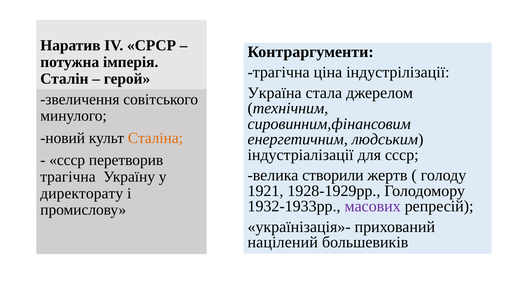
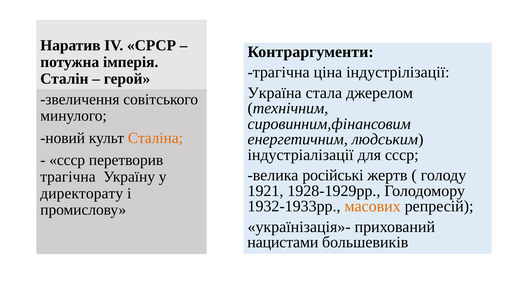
створили: створили -> російські (333, 175)
масових colour: purple -> orange (373, 206)
націлений: націлений -> нацистами (283, 242)
